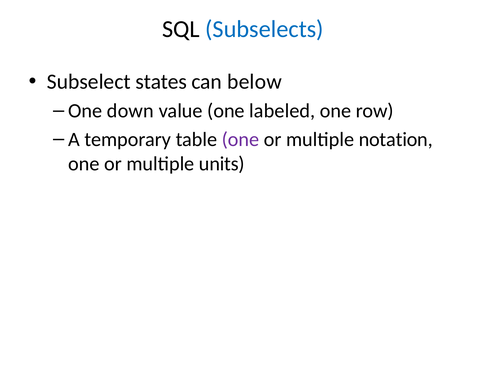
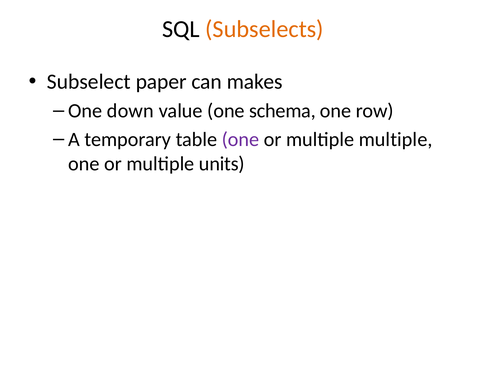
Subselects colour: blue -> orange (264, 29)
states: states -> paper (161, 82)
below: below -> makes (255, 82)
labeled: labeled -> schema (282, 111)
multiple notation: notation -> multiple (396, 139)
